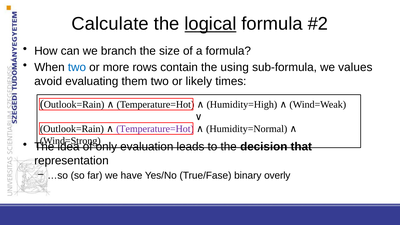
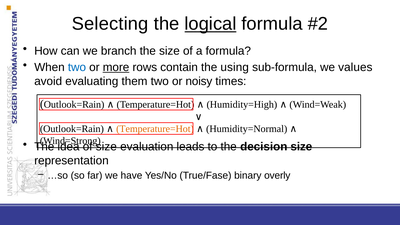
Calculate: Calculate -> Selecting (110, 24)
more underline: none -> present (116, 67)
likely: likely -> noisy (199, 81)
Temperature=Hot colour: purple -> orange (155, 129)
only: only -> size (106, 147)
decision that: that -> size (301, 147)
